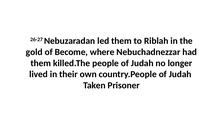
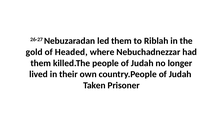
Become: Become -> Headed (71, 52)
